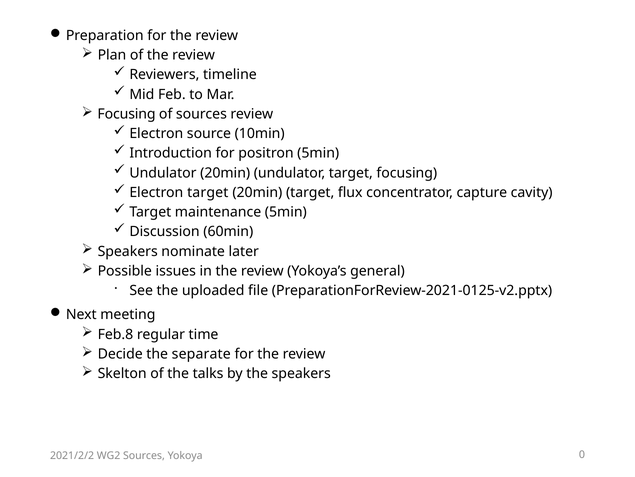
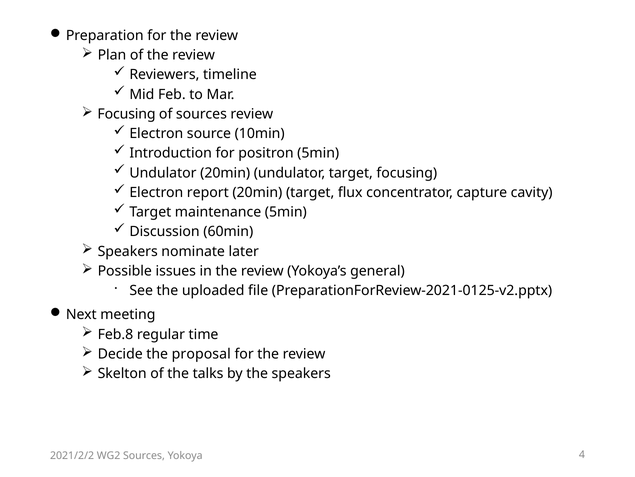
Electron target: target -> report (208, 192)
separate: separate -> proposal (201, 353)
0: 0 -> 4 (582, 454)
